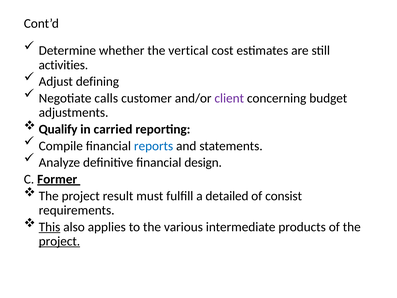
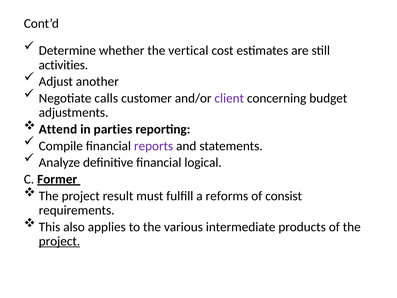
defining: defining -> another (97, 82)
Qualify: Qualify -> Attend (58, 129)
carried: carried -> parties (113, 129)
reports colour: blue -> purple (154, 146)
design: design -> logical (203, 162)
detailed: detailed -> reforms (227, 196)
This underline: present -> none (50, 227)
